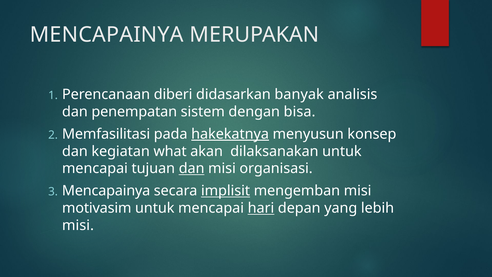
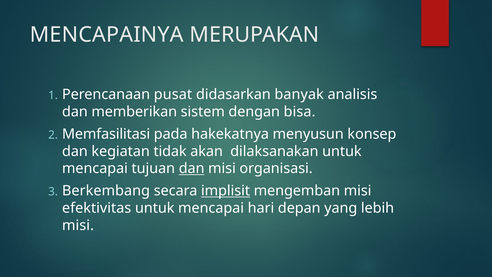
diberi: diberi -> pusat (173, 94)
penempatan: penempatan -> memberikan (134, 112)
hakekatnya underline: present -> none (230, 134)
what: what -> tidak (170, 151)
Mencapainya: Mencapainya -> Berkembang (106, 191)
motivasim: motivasim -> efektivitas (97, 208)
hari underline: present -> none (261, 208)
